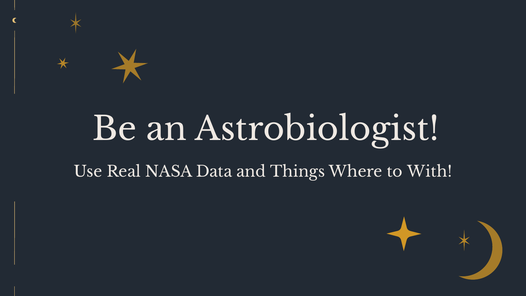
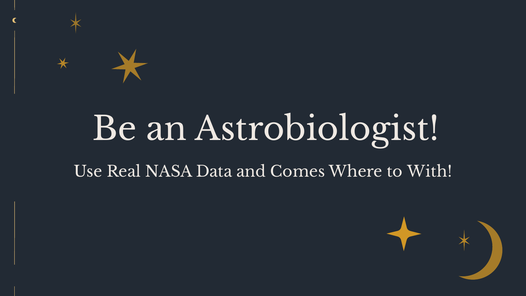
Things: Things -> Comes (298, 172)
